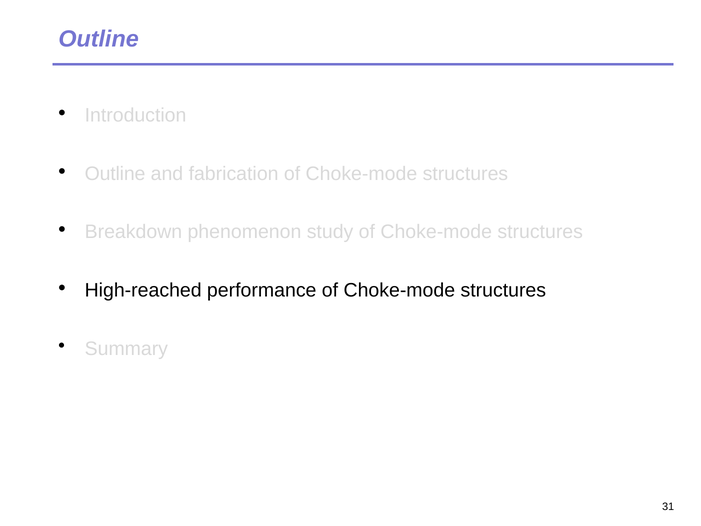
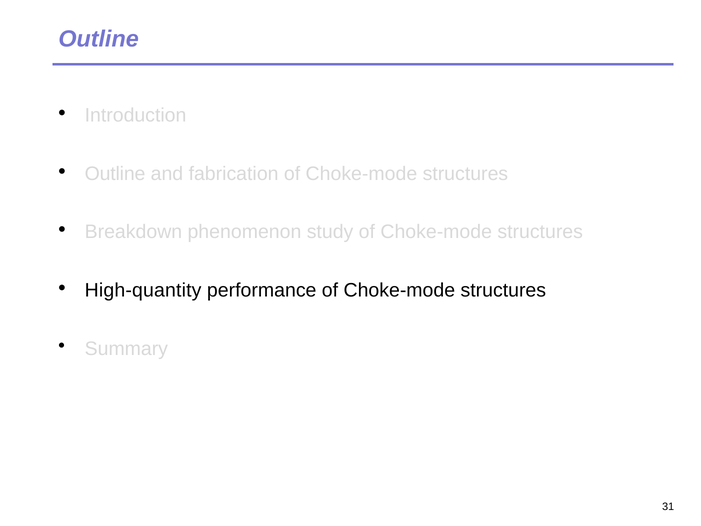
High-reached: High-reached -> High-quantity (143, 290)
